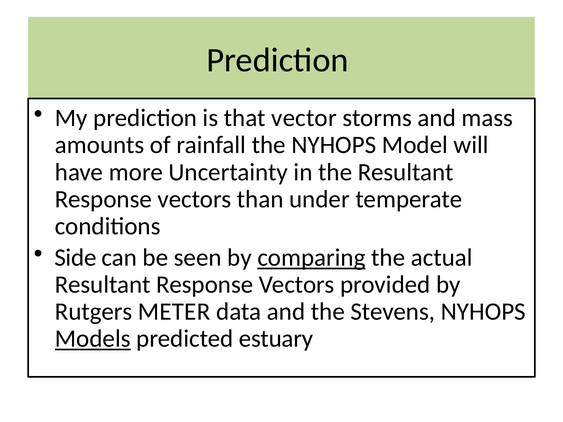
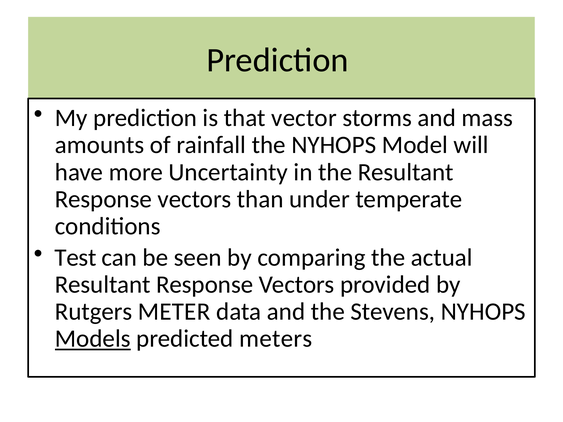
Side: Side -> Test (75, 258)
comparing underline: present -> none (311, 258)
estuary: estuary -> meters (276, 339)
